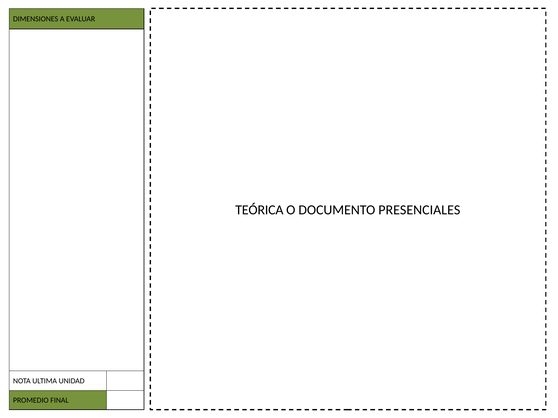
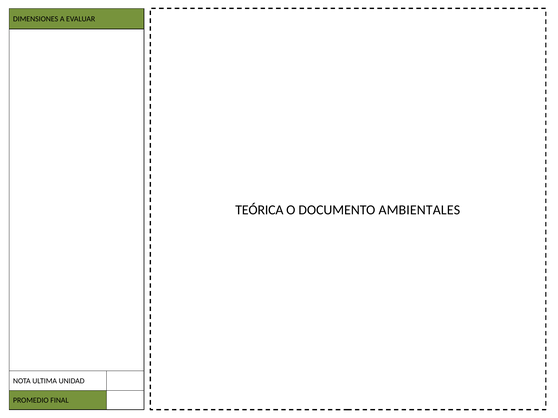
PRESENCIALES: PRESENCIALES -> AMBIENTALES (419, 210)
